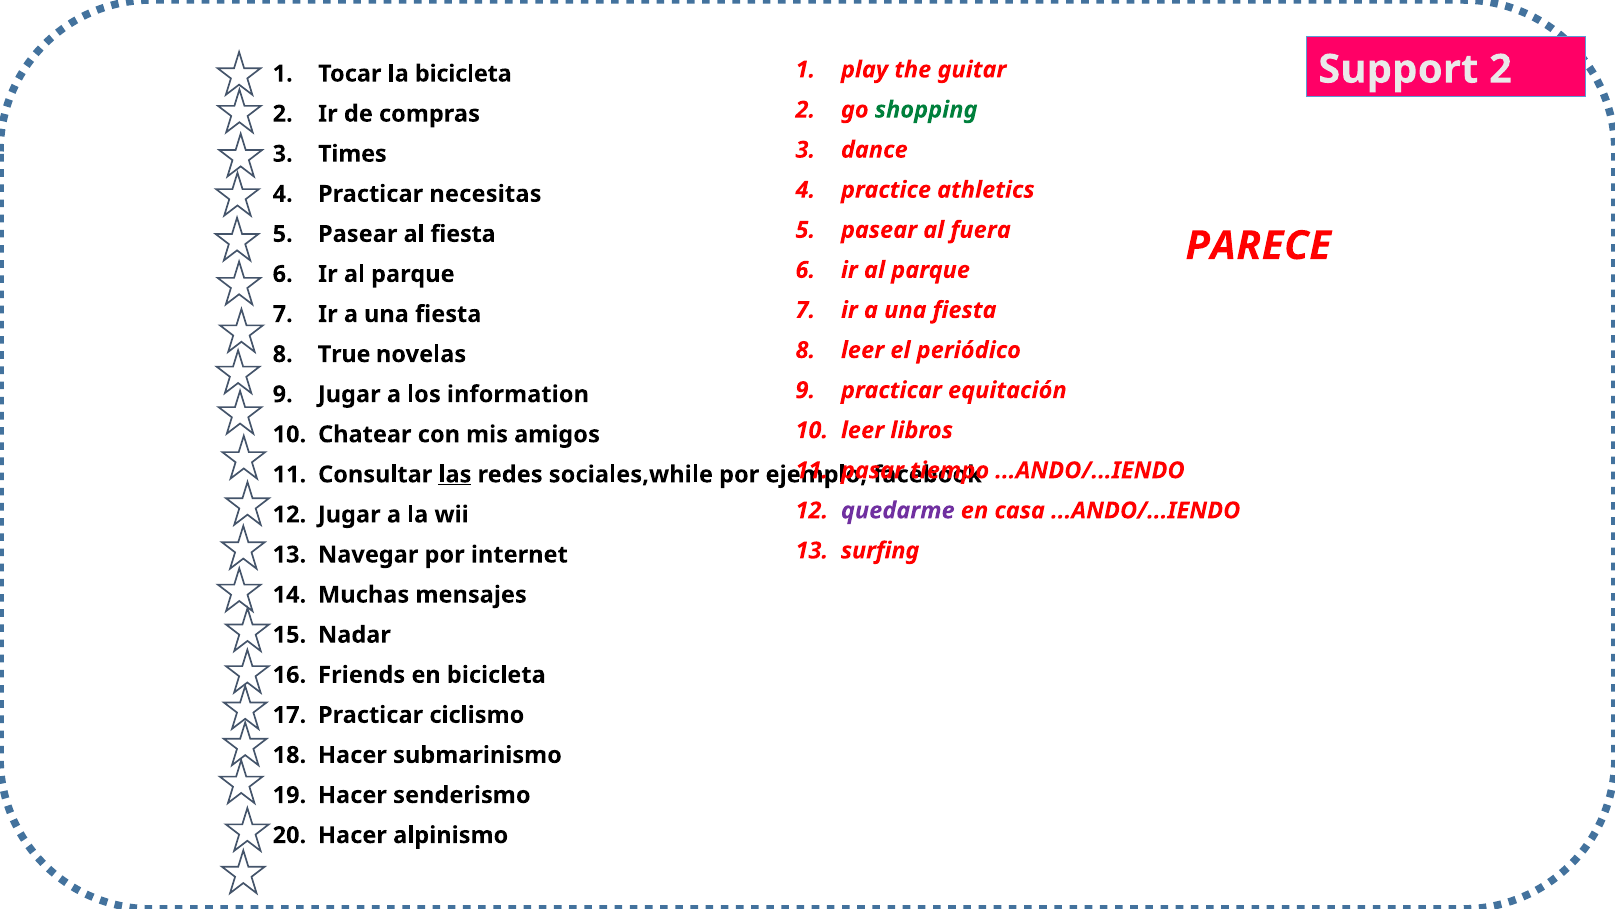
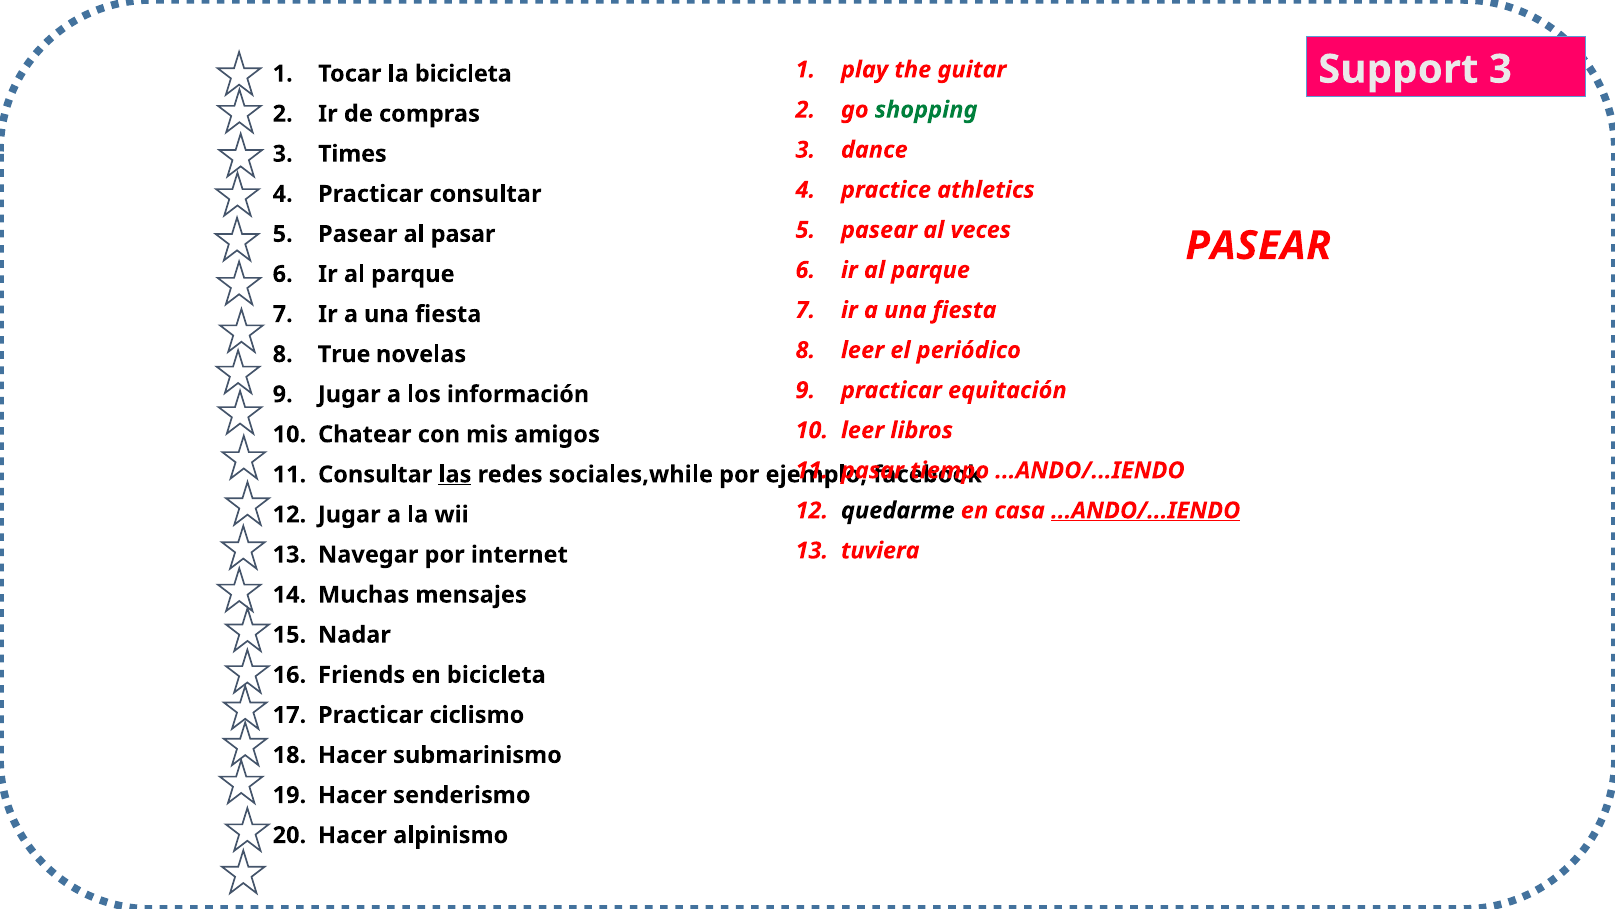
Support 2: 2 -> 3 (1500, 69)
Practicar necesitas: necesitas -> consultar (485, 194)
fuera: fuera -> veces (981, 230)
al fiesta: fiesta -> pasar (463, 234)
PARECE: PARECE -> PASEAR (1258, 246)
information: information -> información (518, 394)
quedarme colour: purple -> black (898, 510)
...ANDO/...IENDO underline: none -> present (1146, 510)
surfing: surfing -> tuviera (880, 550)
